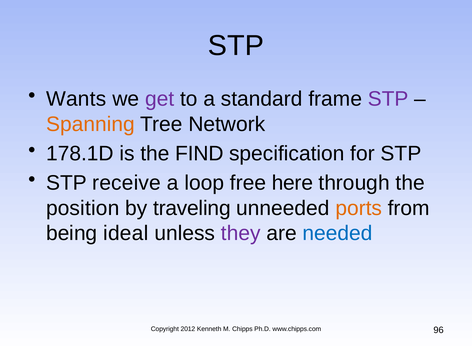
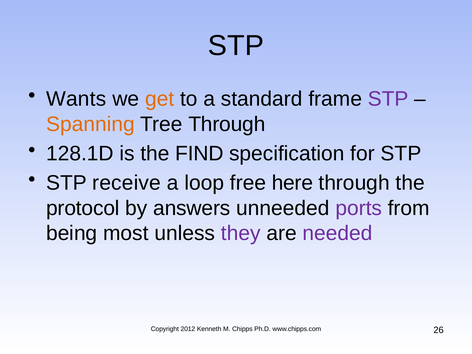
get colour: purple -> orange (160, 99)
Tree Network: Network -> Through (227, 124)
178.1D: 178.1D -> 128.1D (80, 154)
position: position -> protocol (83, 208)
traveling: traveling -> answers (192, 208)
ports colour: orange -> purple (359, 208)
ideal: ideal -> most (126, 233)
needed colour: blue -> purple (338, 233)
96: 96 -> 26 (439, 330)
